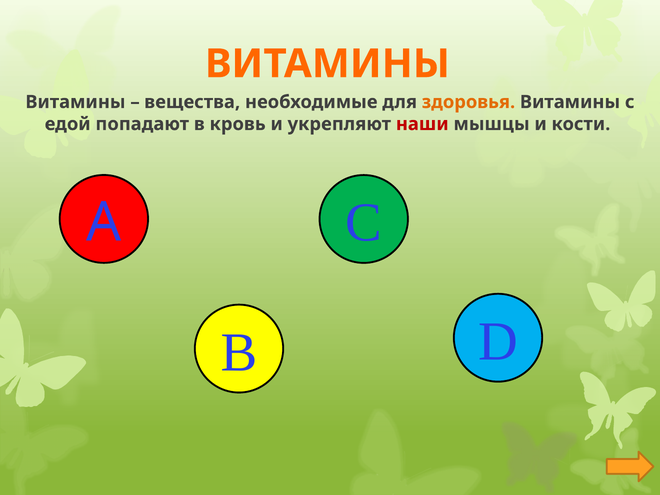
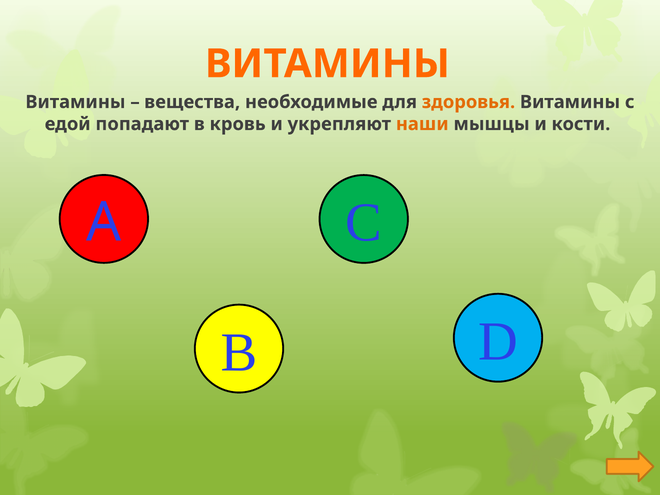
наши colour: red -> orange (422, 124)
